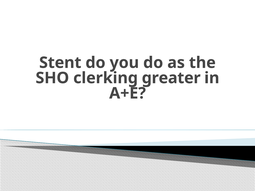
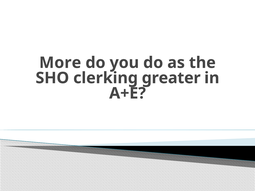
Stent: Stent -> More (60, 63)
